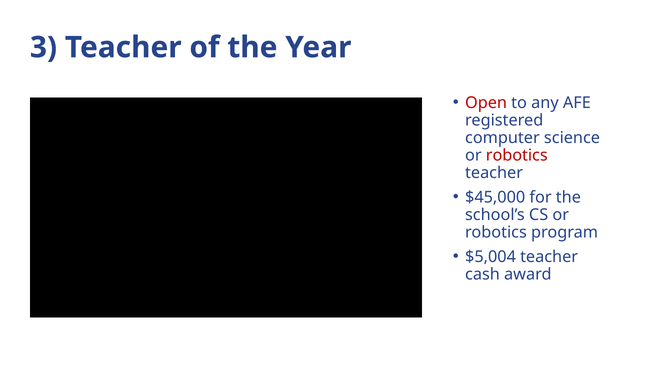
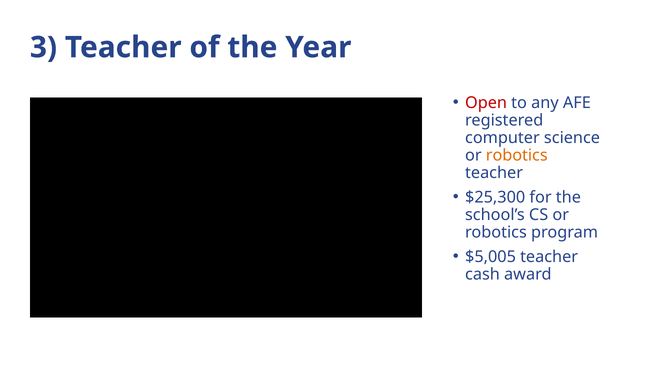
robotics colour: red -> orange (517, 155)
$45,000: $45,000 -> $25,300 (495, 197)
$5,004: $5,004 -> $5,005 (491, 257)
